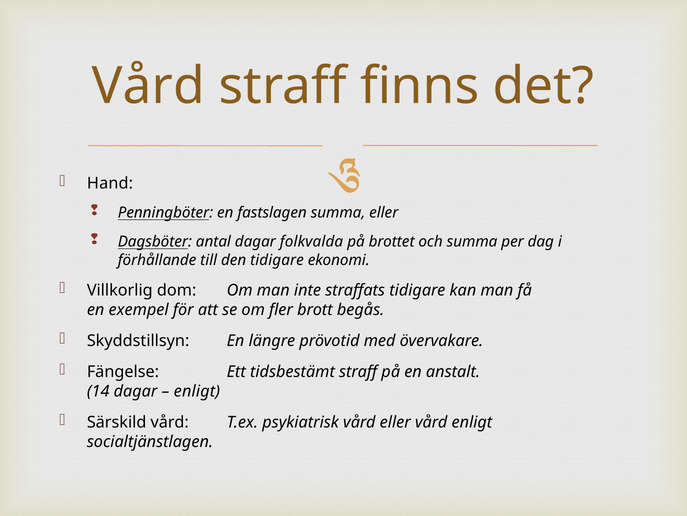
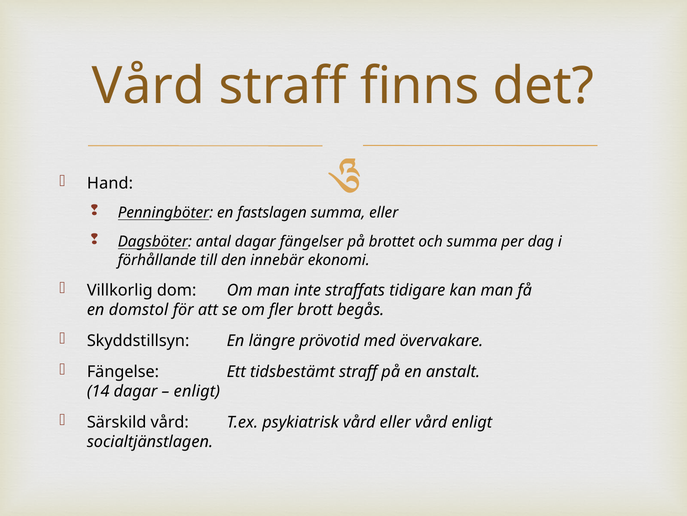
folkvalda: folkvalda -> fängelser (312, 241)
den tidigare: tidigare -> innebär (277, 260)
exempel: exempel -> domstol (139, 310)
